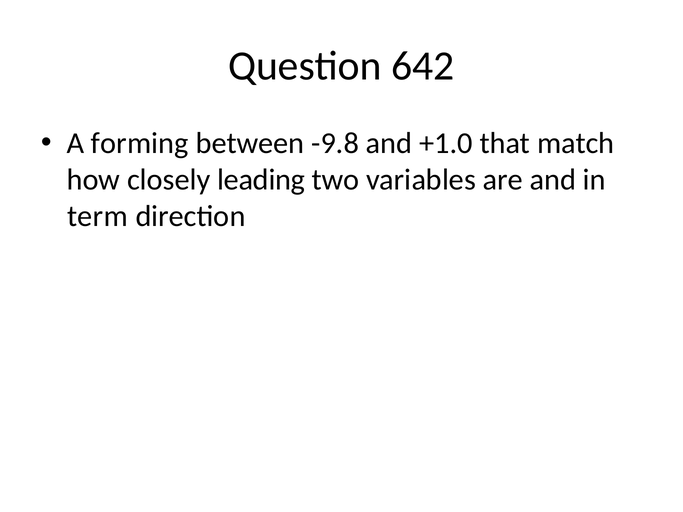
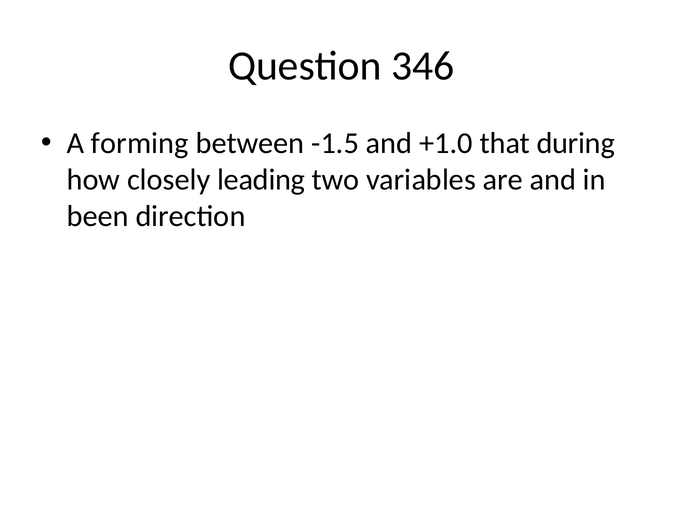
642: 642 -> 346 (423, 66)
-9.8: -9.8 -> -1.5 (335, 143)
match: match -> during (576, 143)
term: term -> been (98, 216)
